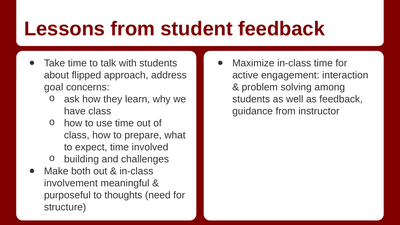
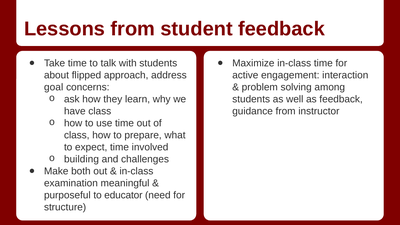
involvement: involvement -> examination (71, 183)
thoughts: thoughts -> educator (123, 195)
